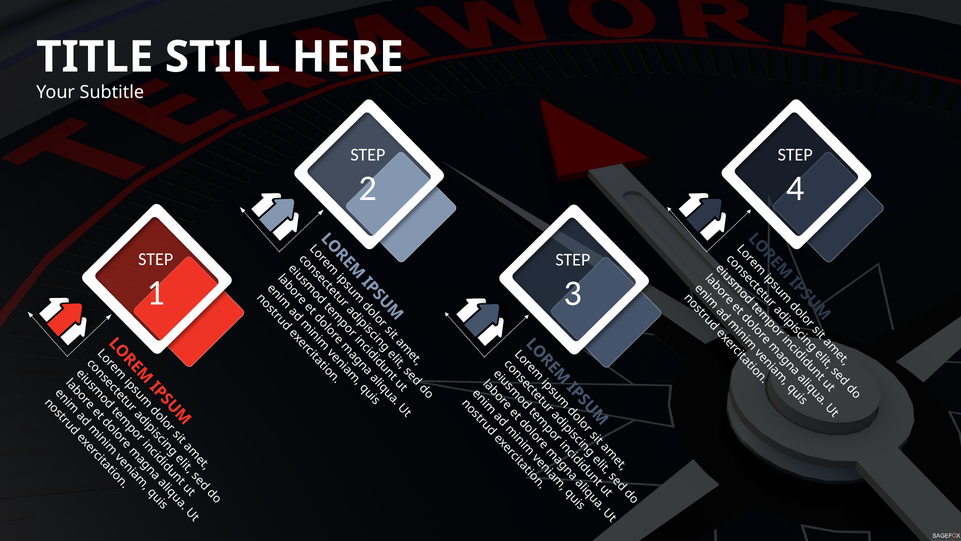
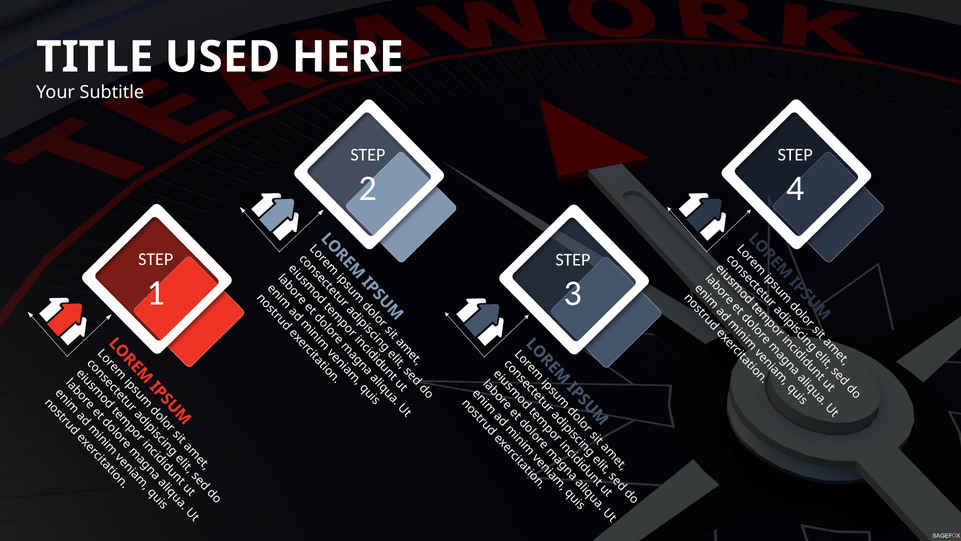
STILL: STILL -> USED (222, 57)
